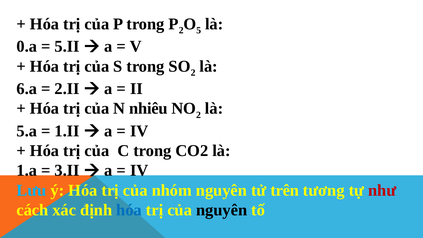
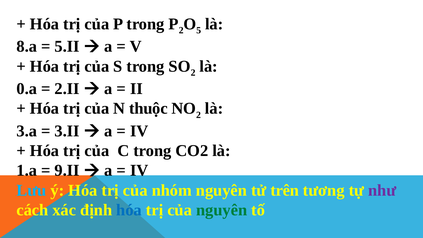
0.a: 0.a -> 8.a (27, 47)
6.a: 6.a -> 0.a (27, 89)
nhiêu: nhiêu -> thuộc (148, 108)
5.a: 5.a -> 3.a (27, 131)
1.II: 1.II -> 3.II (67, 131)
3.II: 3.II -> 9.II (67, 170)
như colour: red -> purple (382, 190)
nguyên colour: black -> green (222, 210)
